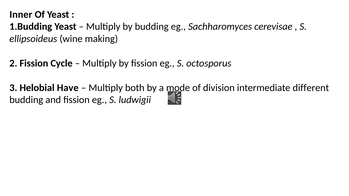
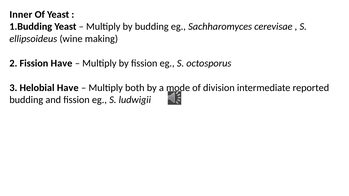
Fission Cycle: Cycle -> Have (62, 63)
different: different -> reported (311, 88)
